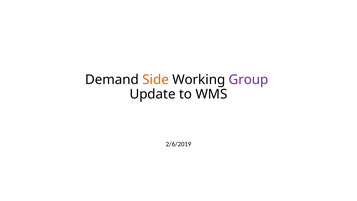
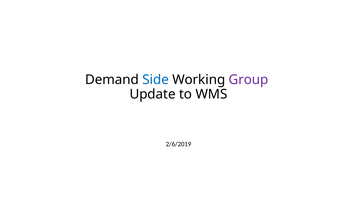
Side colour: orange -> blue (156, 80)
